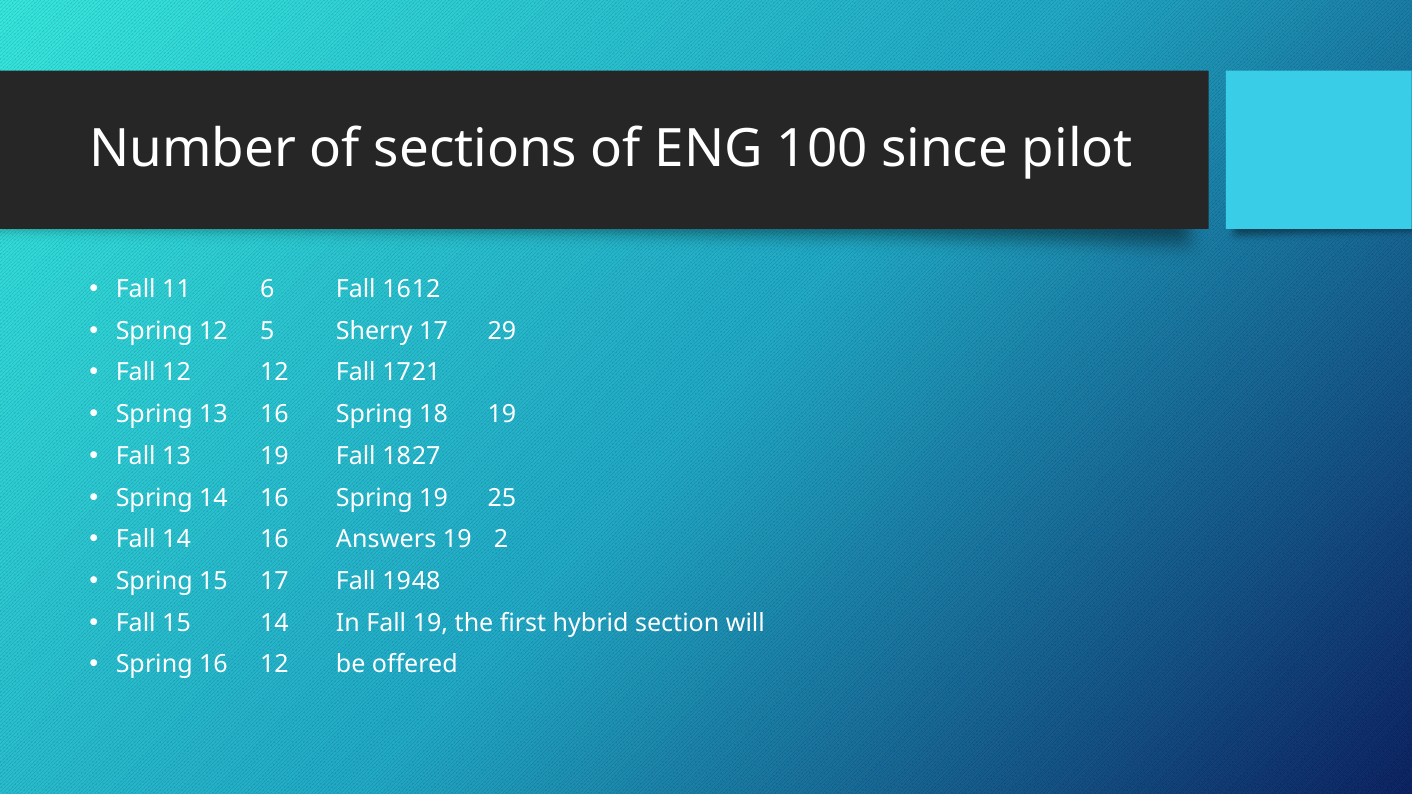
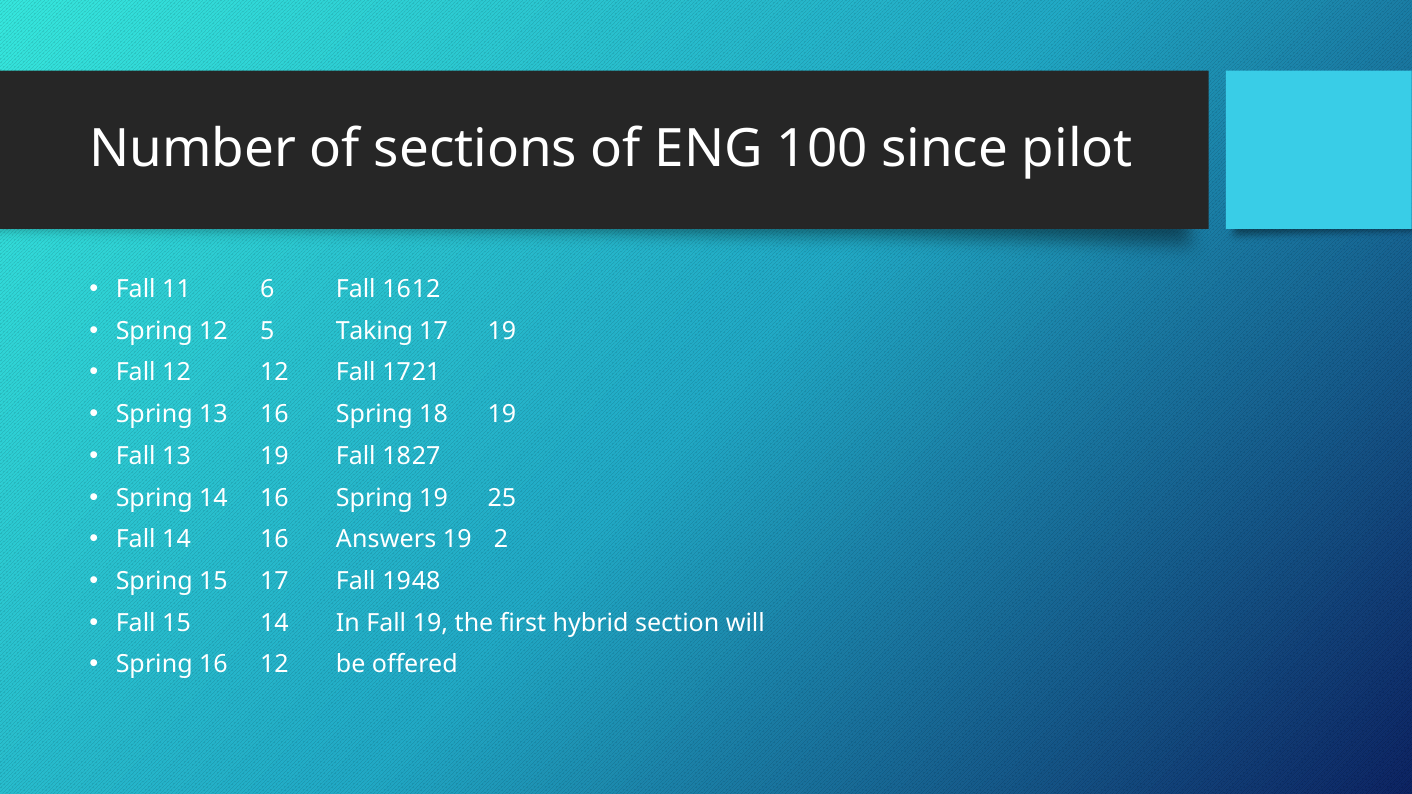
Sherry: Sherry -> Taking (374, 331)
17 29: 29 -> 19 (502, 331)
